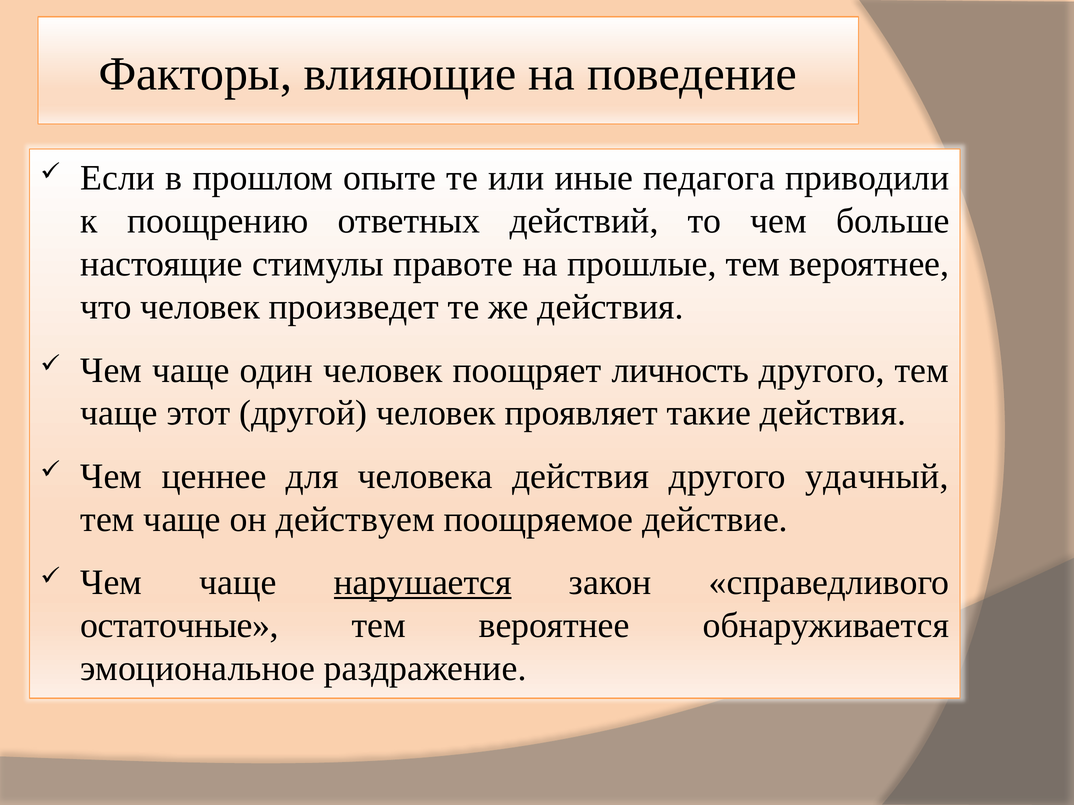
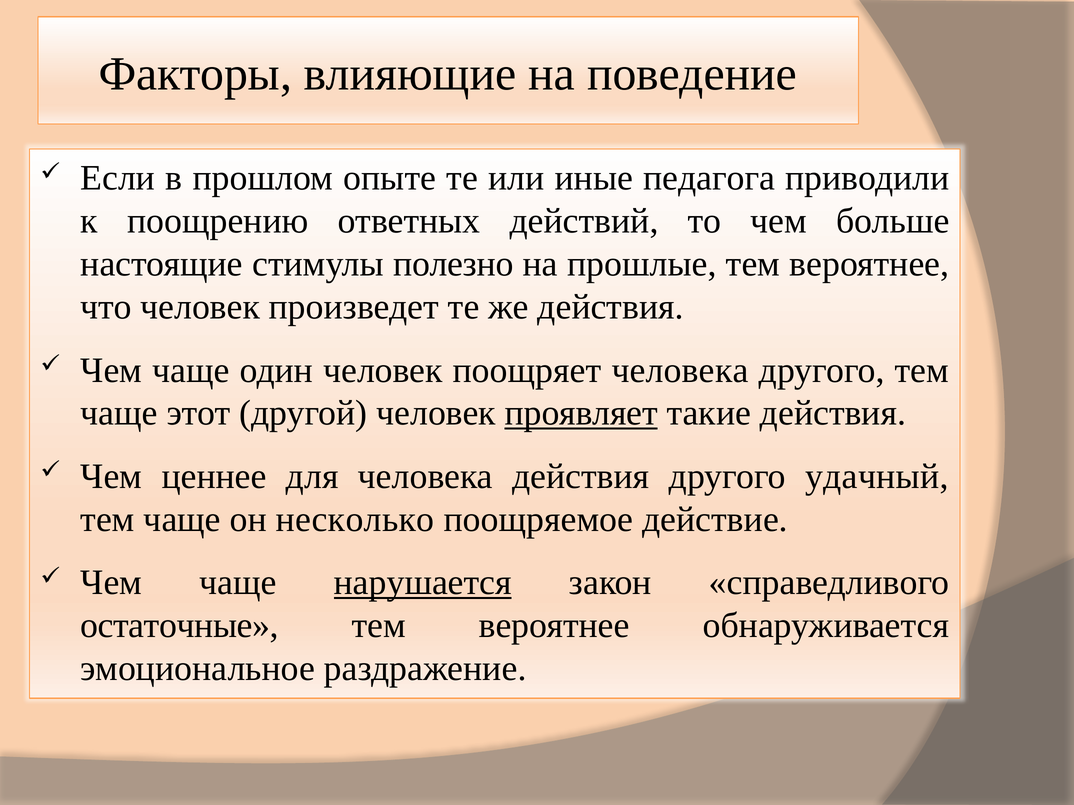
правоте: правоте -> полезно (453, 264)
поощряет личность: личность -> человека (680, 370)
проявляет underline: none -> present (581, 413)
действуем: действуем -> несколько (355, 520)
